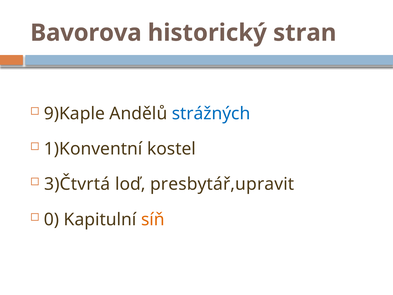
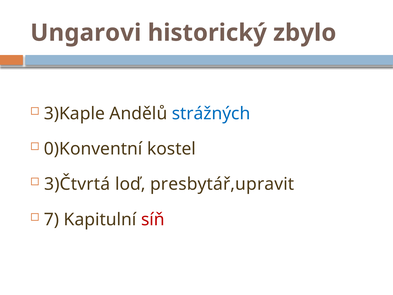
Bavorova: Bavorova -> Ungarovi (86, 33)
stran: stran -> zbylo (305, 33)
9)Kaple: 9)Kaple -> 3)Kaple (74, 113)
1)Konventní: 1)Konventní -> 0)Konventní (93, 149)
0: 0 -> 7 (52, 219)
síň colour: orange -> red (153, 219)
